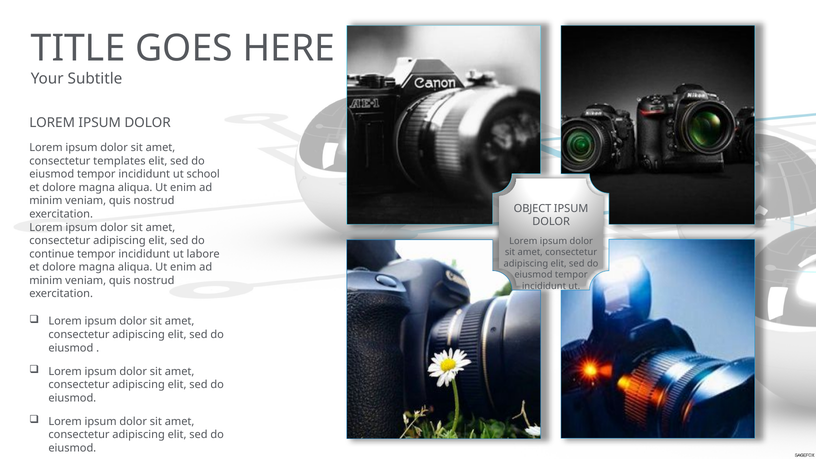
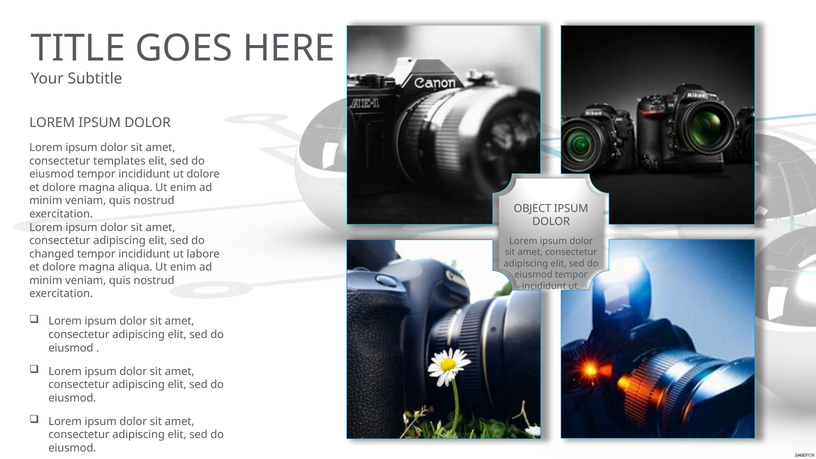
ut school: school -> dolore (203, 174)
continue: continue -> changed (52, 254)
